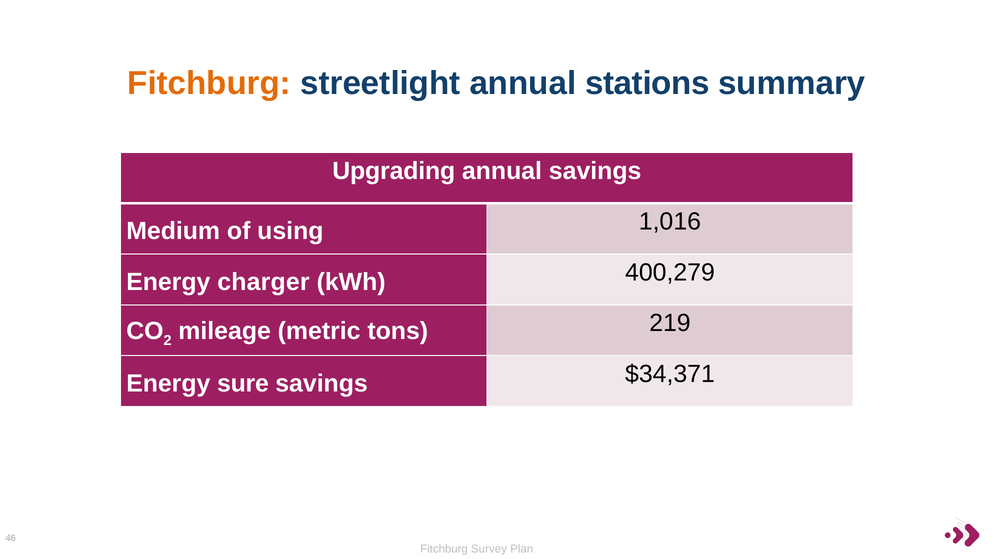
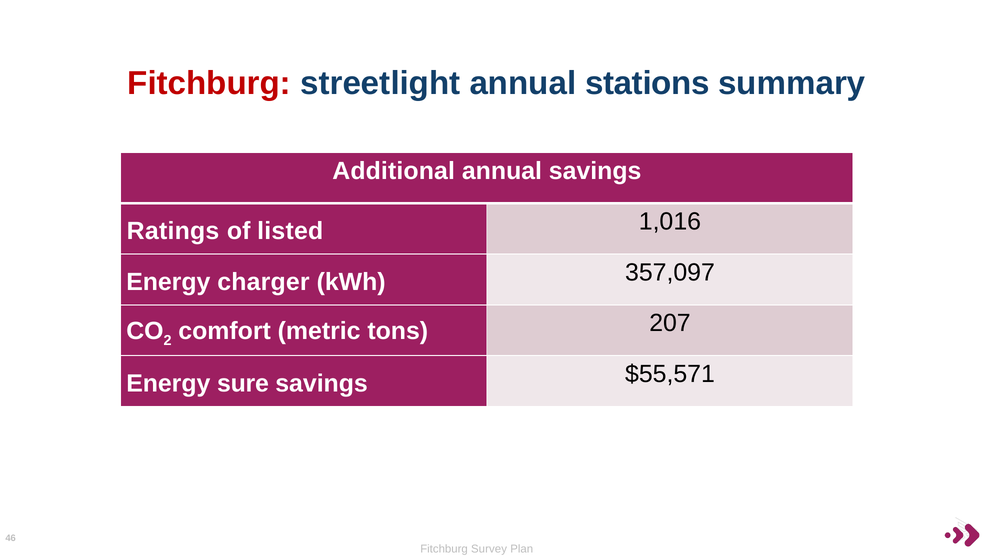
Fitchburg colour: orange -> red (209, 84)
Upgrading: Upgrading -> Additional (394, 171)
Medium: Medium -> Ratings (173, 231)
using: using -> listed (290, 231)
400,279: 400,279 -> 357,097 (670, 273)
mileage: mileage -> comfort (225, 331)
219: 219 -> 207 (670, 323)
$34,371: $34,371 -> $55,571 (670, 374)
